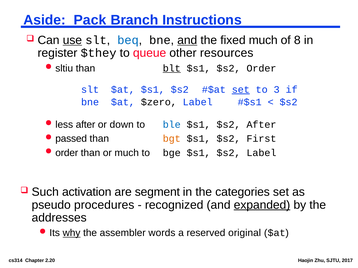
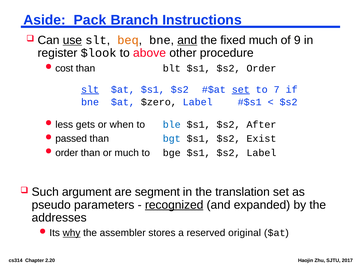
beq colour: blue -> orange (128, 40)
8: 8 -> 9 (297, 40)
$they: $they -> $look (99, 53)
queue: queue -> above (150, 53)
resources: resources -> procedure (227, 53)
sltiu: sltiu -> cost (64, 68)
blt underline: present -> none (172, 68)
slt underline: none -> present (90, 90)
3: 3 -> 7 (277, 90)
less after: after -> gets (85, 125)
down: down -> when (122, 125)
bgt colour: orange -> blue (172, 139)
First: First -> Exist (261, 139)
activation: activation -> argument (87, 192)
categories: categories -> translation (243, 192)
procedures: procedures -> parameters (104, 205)
recognized underline: none -> present (174, 205)
expanded underline: present -> none (262, 205)
words: words -> stores (162, 233)
